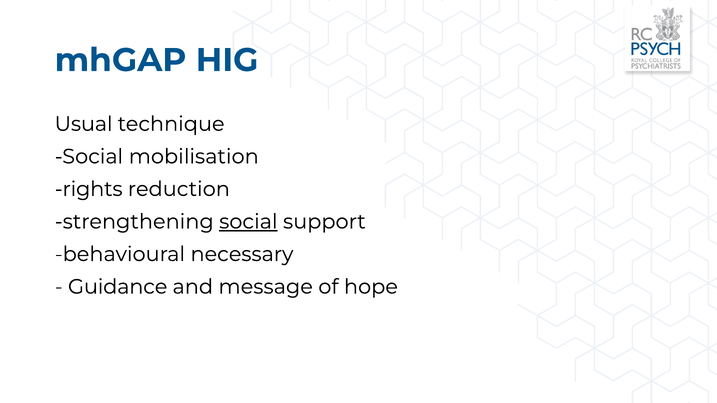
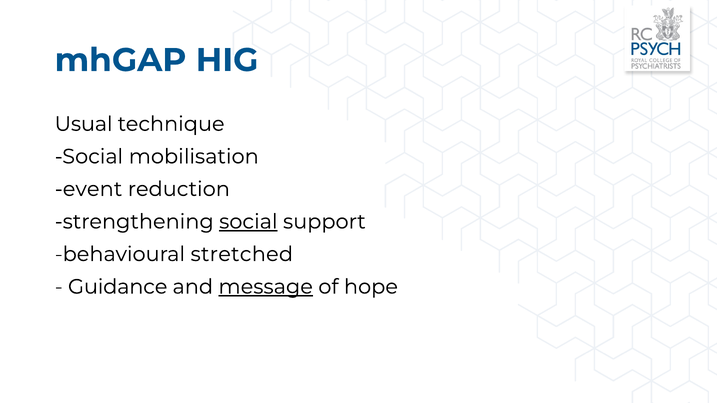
rights: rights -> event (88, 189)
necessary: necessary -> stretched (242, 254)
message underline: none -> present (266, 287)
